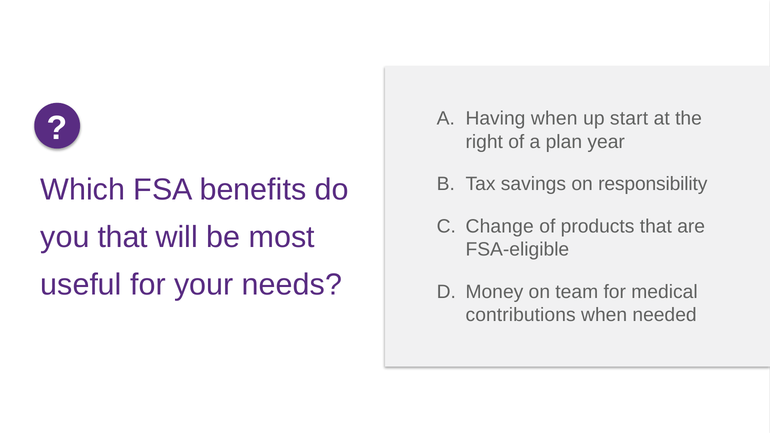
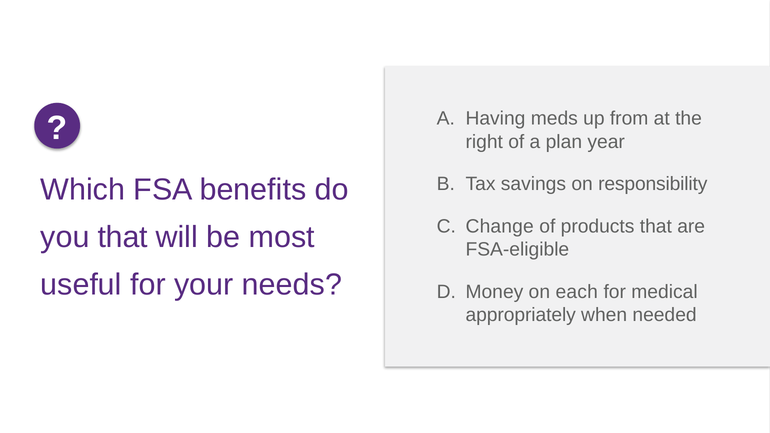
Having when: when -> meds (554, 119)
start: start -> from (629, 119)
team: team -> each (577, 292)
contributions: contributions -> appropriately (521, 315)
